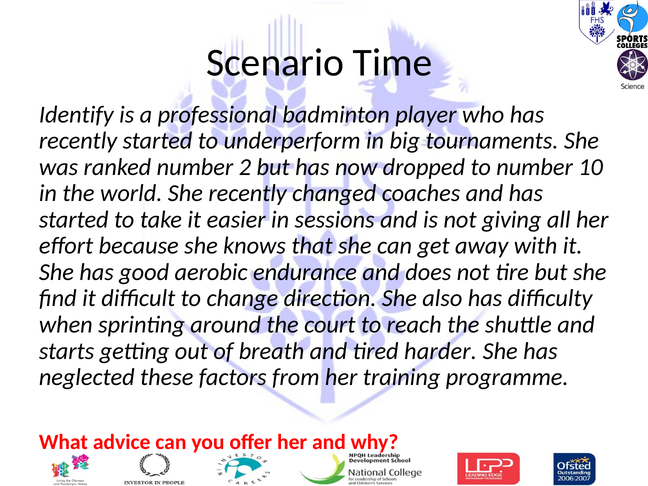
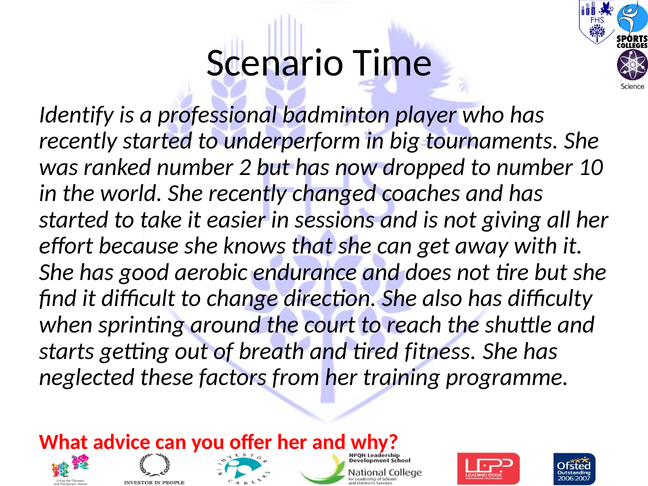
harder: harder -> fitness (441, 351)
